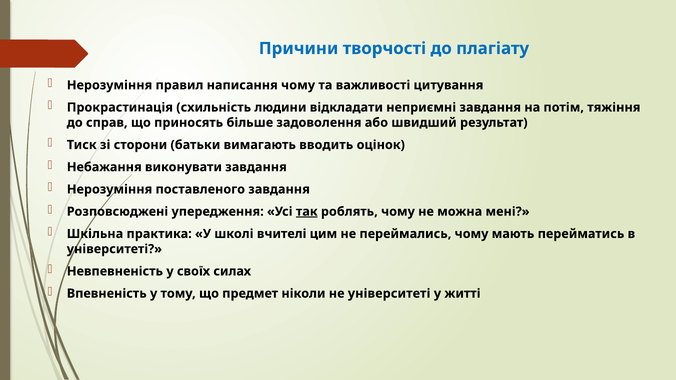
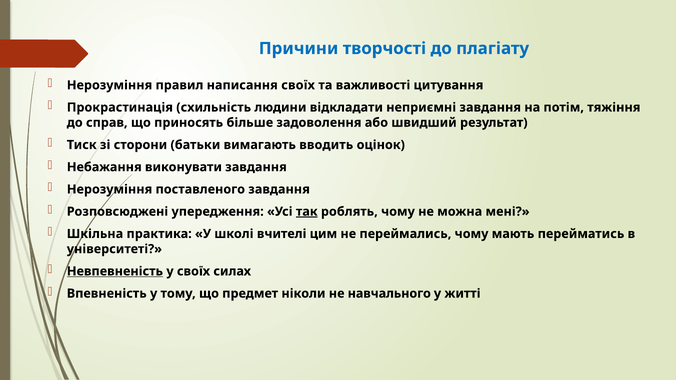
написання чому: чому -> своїх (298, 85)
Невпевненість underline: none -> present (115, 271)
не університеті: університеті -> навчального (389, 294)
